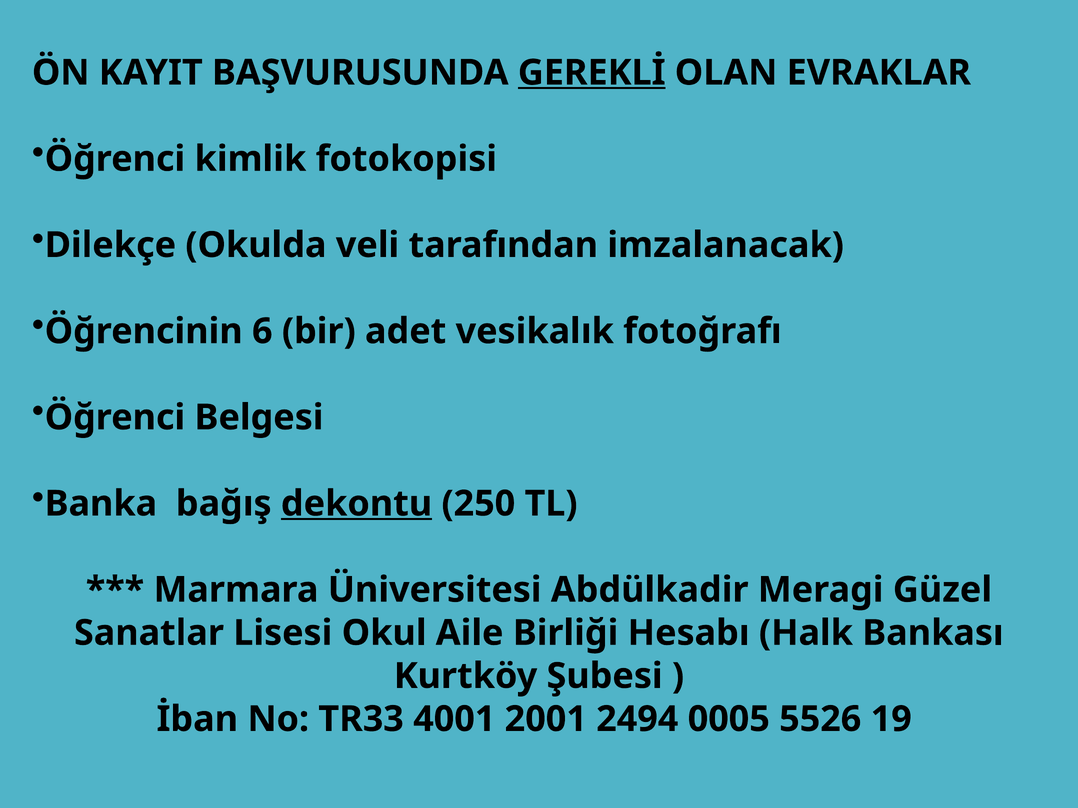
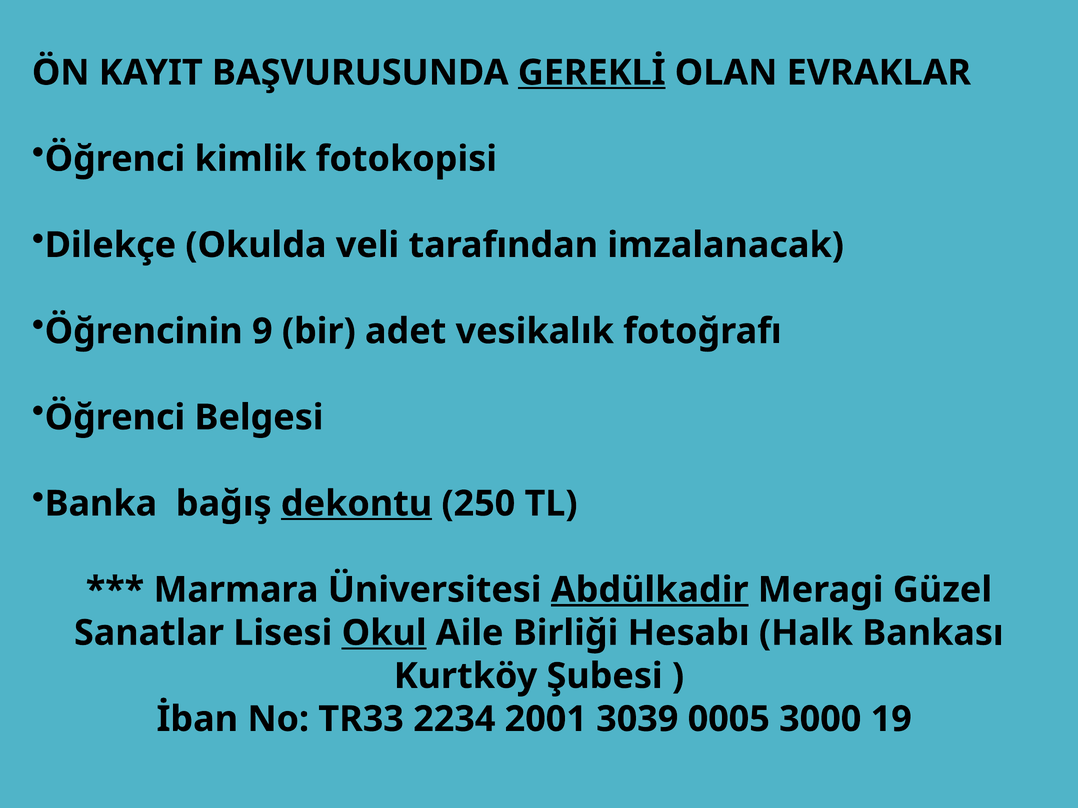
6: 6 -> 9 (262, 331)
Abdülkadir underline: none -> present (650, 590)
Okul underline: none -> present (384, 633)
4001: 4001 -> 2234 (454, 720)
2494: 2494 -> 3039 (637, 720)
5526: 5526 -> 3000 (820, 720)
